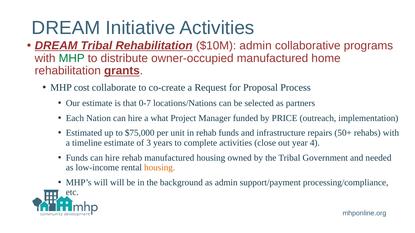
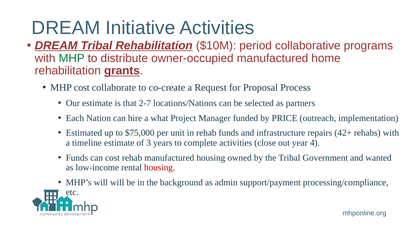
$10M admin: admin -> period (256, 46)
0-7: 0-7 -> 2-7 (145, 103)
50+: 50+ -> 42+ (343, 133)
Funds can hire: hire -> cost (112, 158)
needed: needed -> wanted (379, 158)
housing colour: orange -> red (160, 168)
